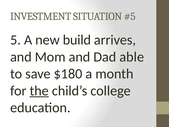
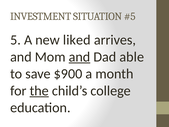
build: build -> liked (77, 40)
and underline: none -> present (79, 57)
$180: $180 -> $900 (68, 74)
